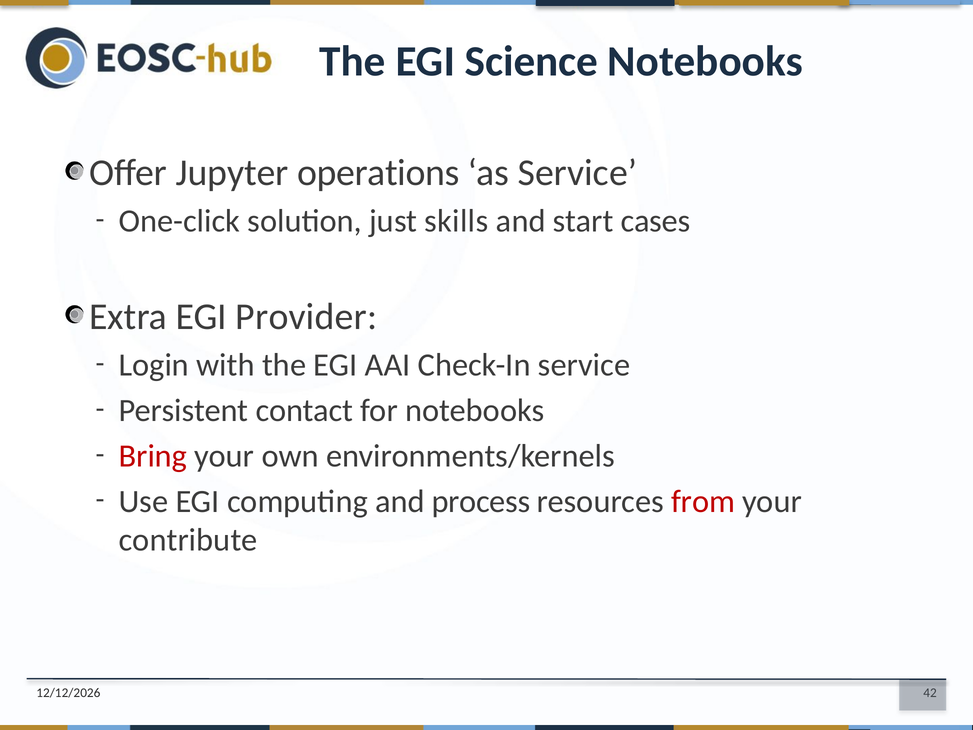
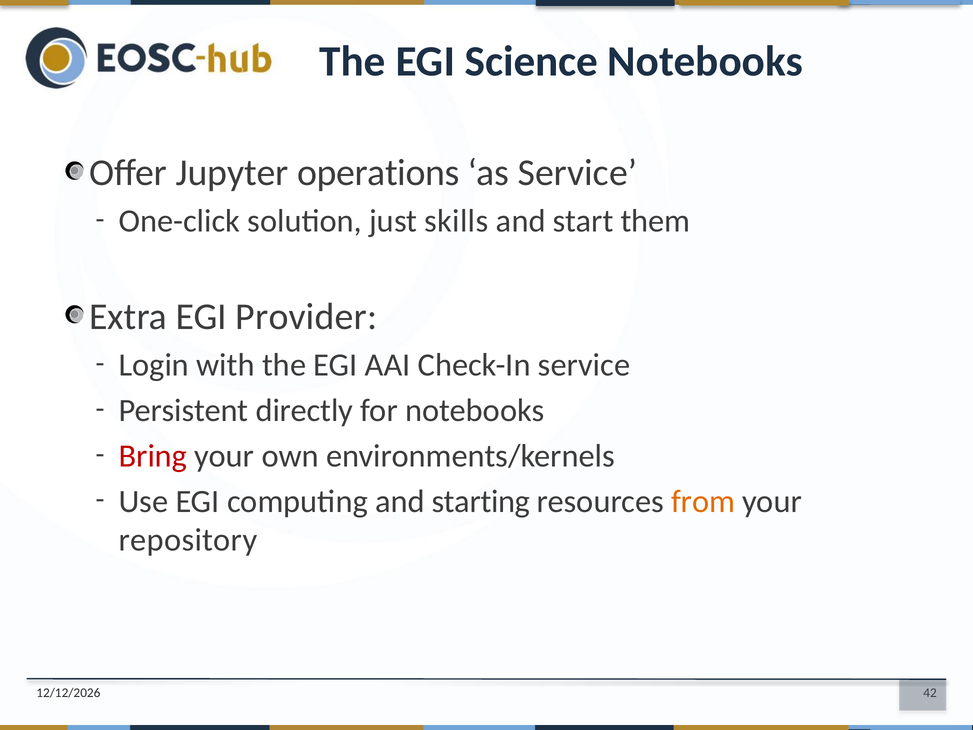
cases: cases -> them (655, 221)
contact: contact -> directly (304, 410)
process: process -> starting (481, 501)
from colour: red -> orange (703, 501)
contribute: contribute -> repository (188, 540)
